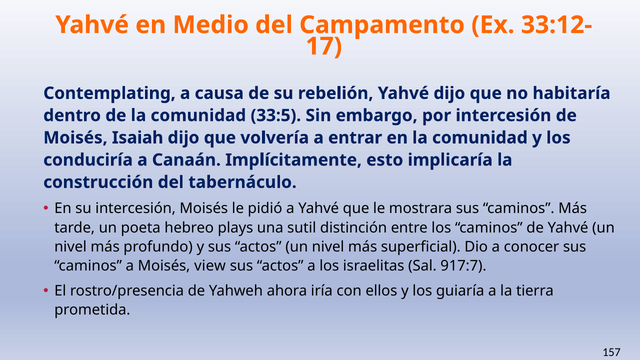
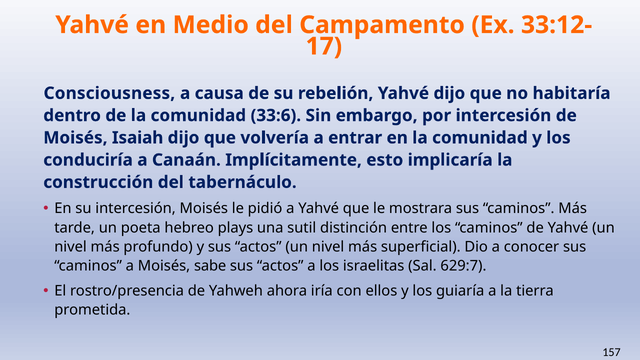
Contemplating: Contemplating -> Consciousness (109, 93)
33:5: 33:5 -> 33:6 (276, 115)
view: view -> sabe (210, 266)
917:7: 917:7 -> 629:7 (463, 266)
